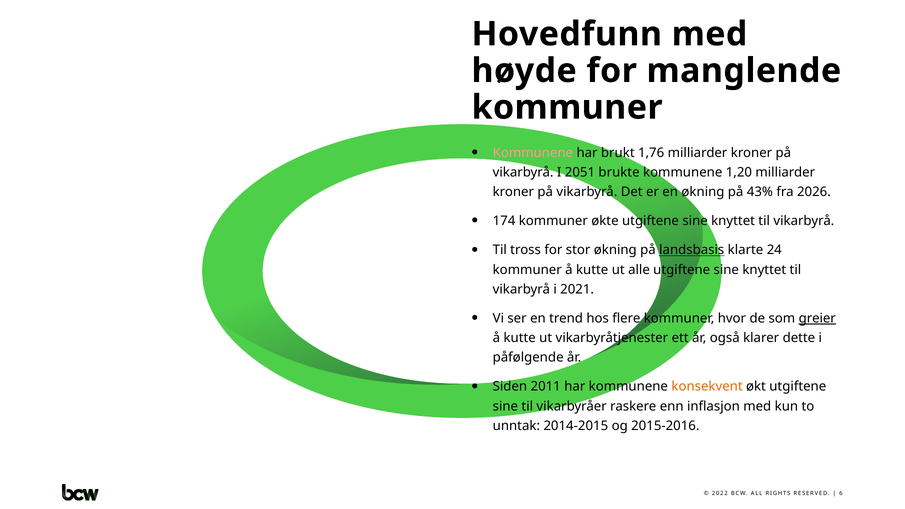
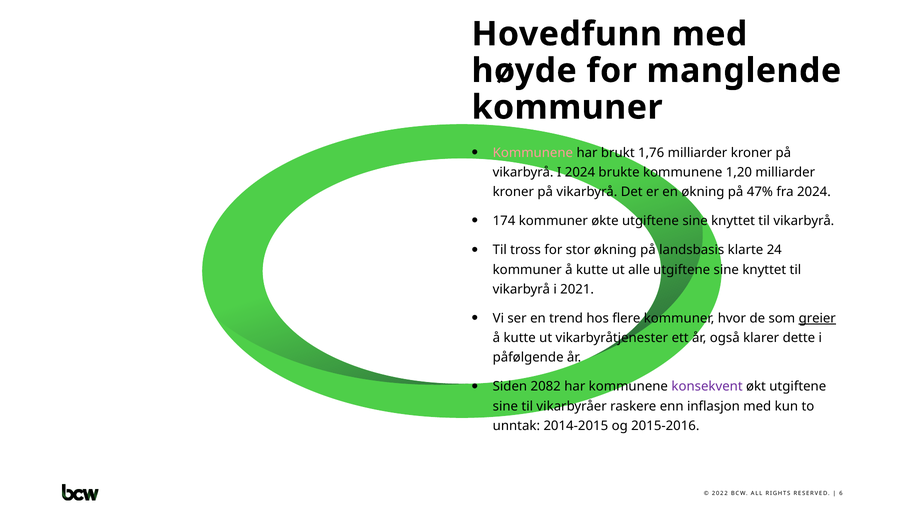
I 2051: 2051 -> 2024 (580, 172)
43%: 43% -> 47% (760, 192)
fra 2026: 2026 -> 2024 (814, 192)
landsbasis underline: present -> none (692, 250)
2011: 2011 -> 2082 (546, 387)
konsekvent colour: orange -> purple (707, 387)
